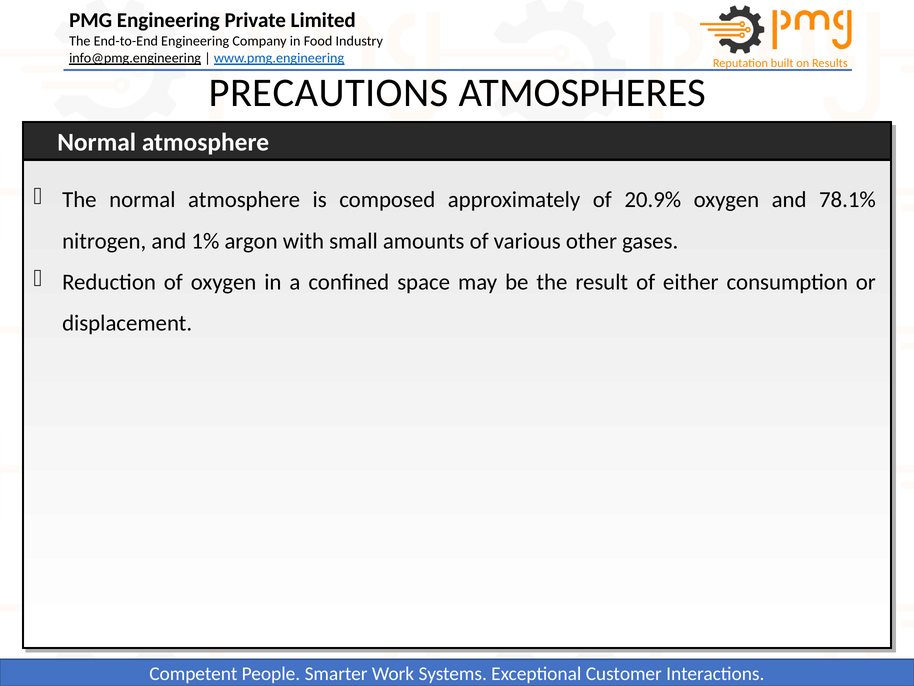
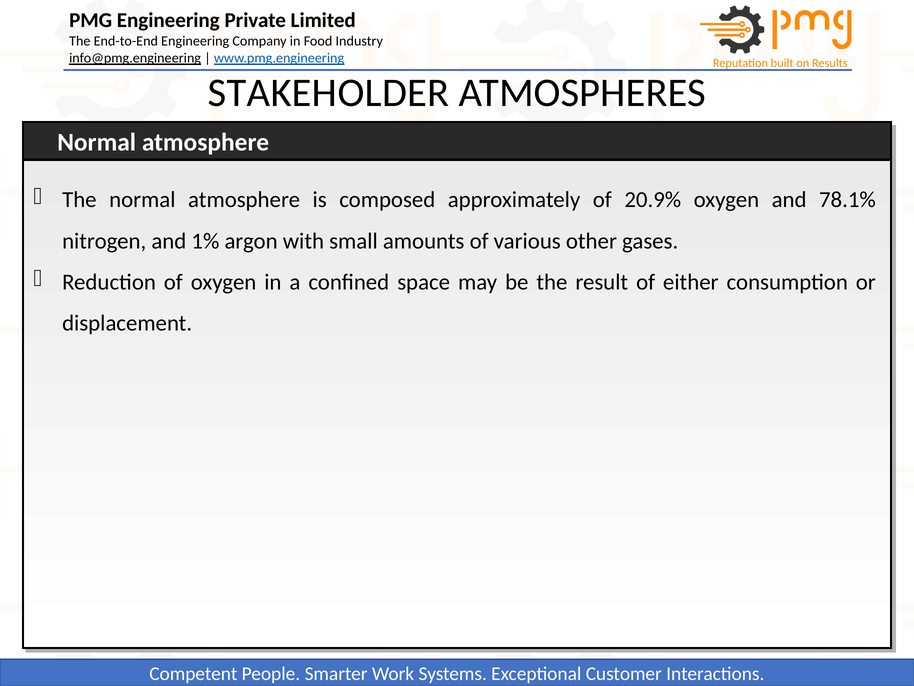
PRECAUTIONS: PRECAUTIONS -> STAKEHOLDER (329, 93)
